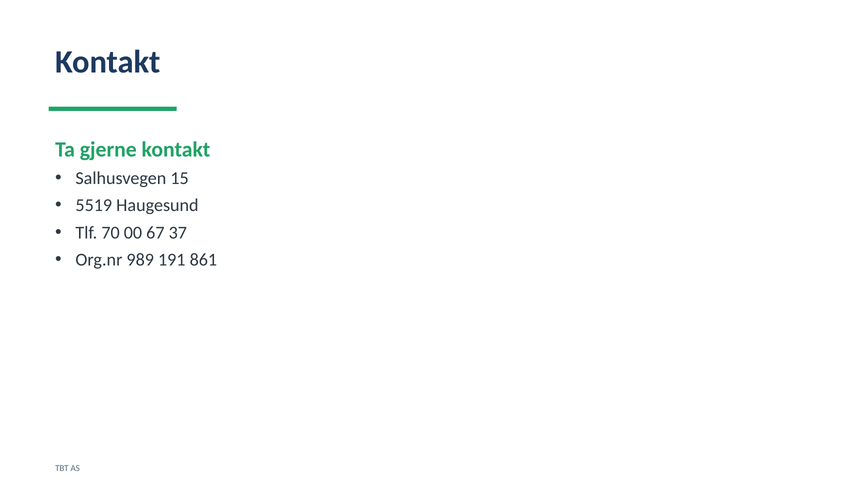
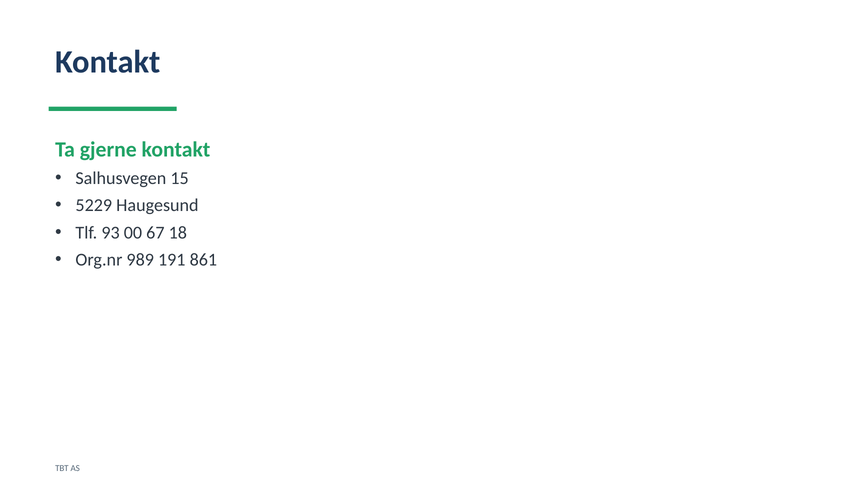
5519: 5519 -> 5229 (94, 205)
70: 70 -> 93 (111, 233)
37: 37 -> 18 (178, 233)
